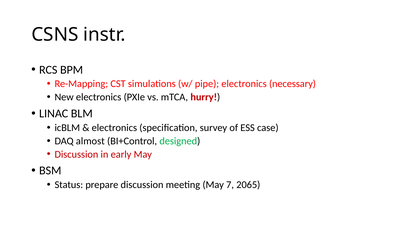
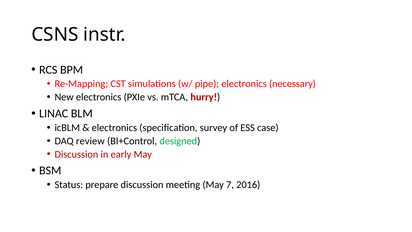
almost: almost -> review (90, 141)
2065: 2065 -> 2016 (248, 185)
